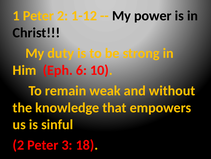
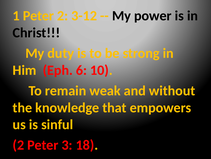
1-12: 1-12 -> 3-12 (84, 16)
